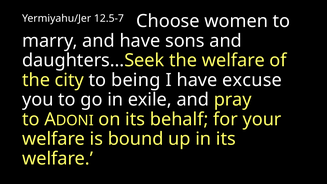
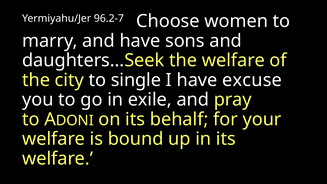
12.5-7: 12.5-7 -> 96.2-7 (109, 18)
being: being -> single (136, 80)
